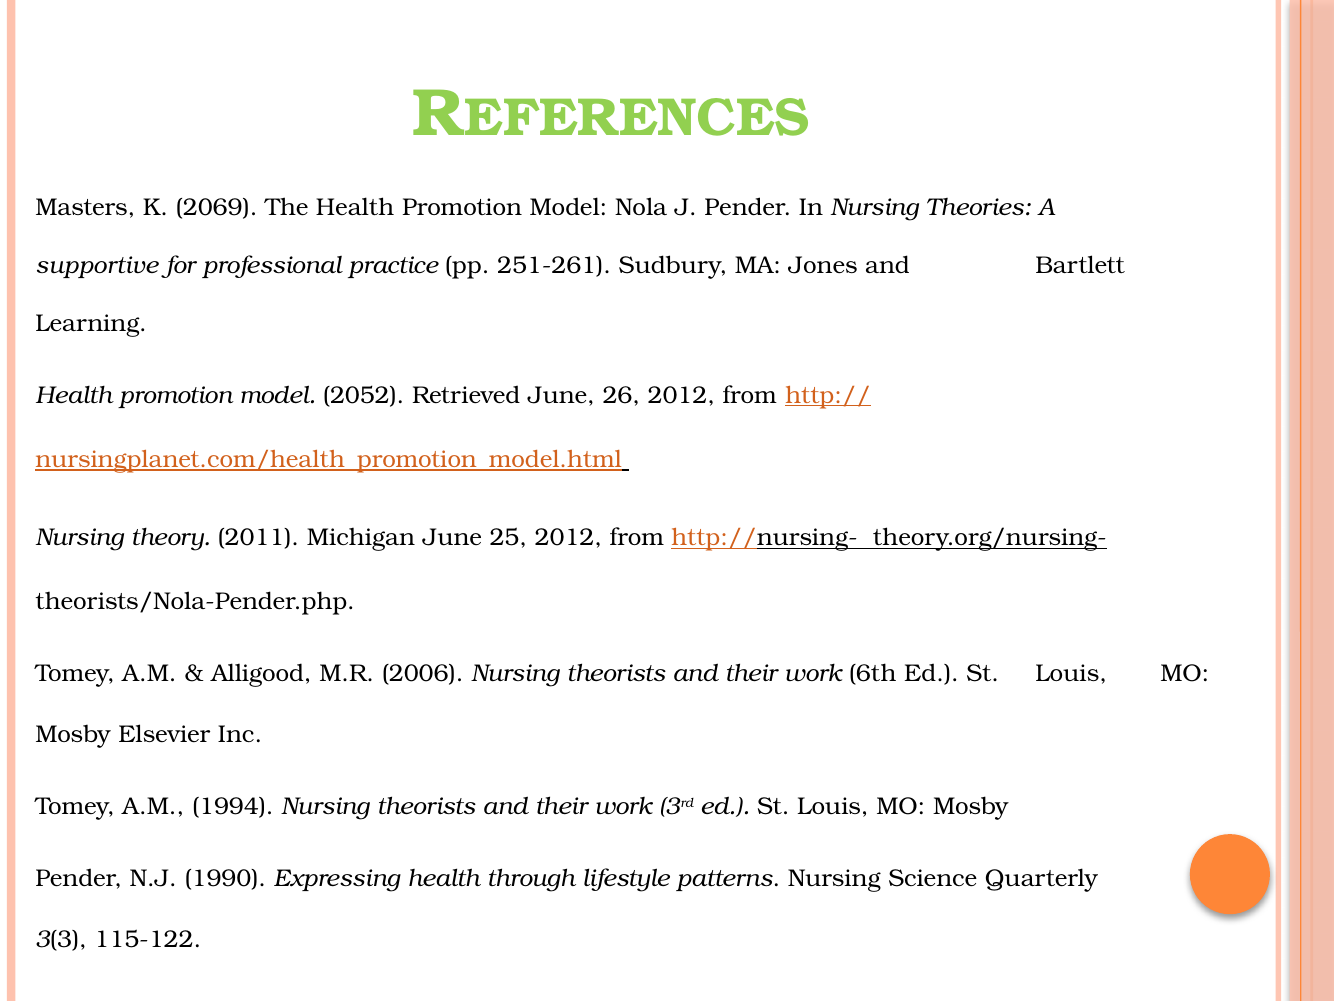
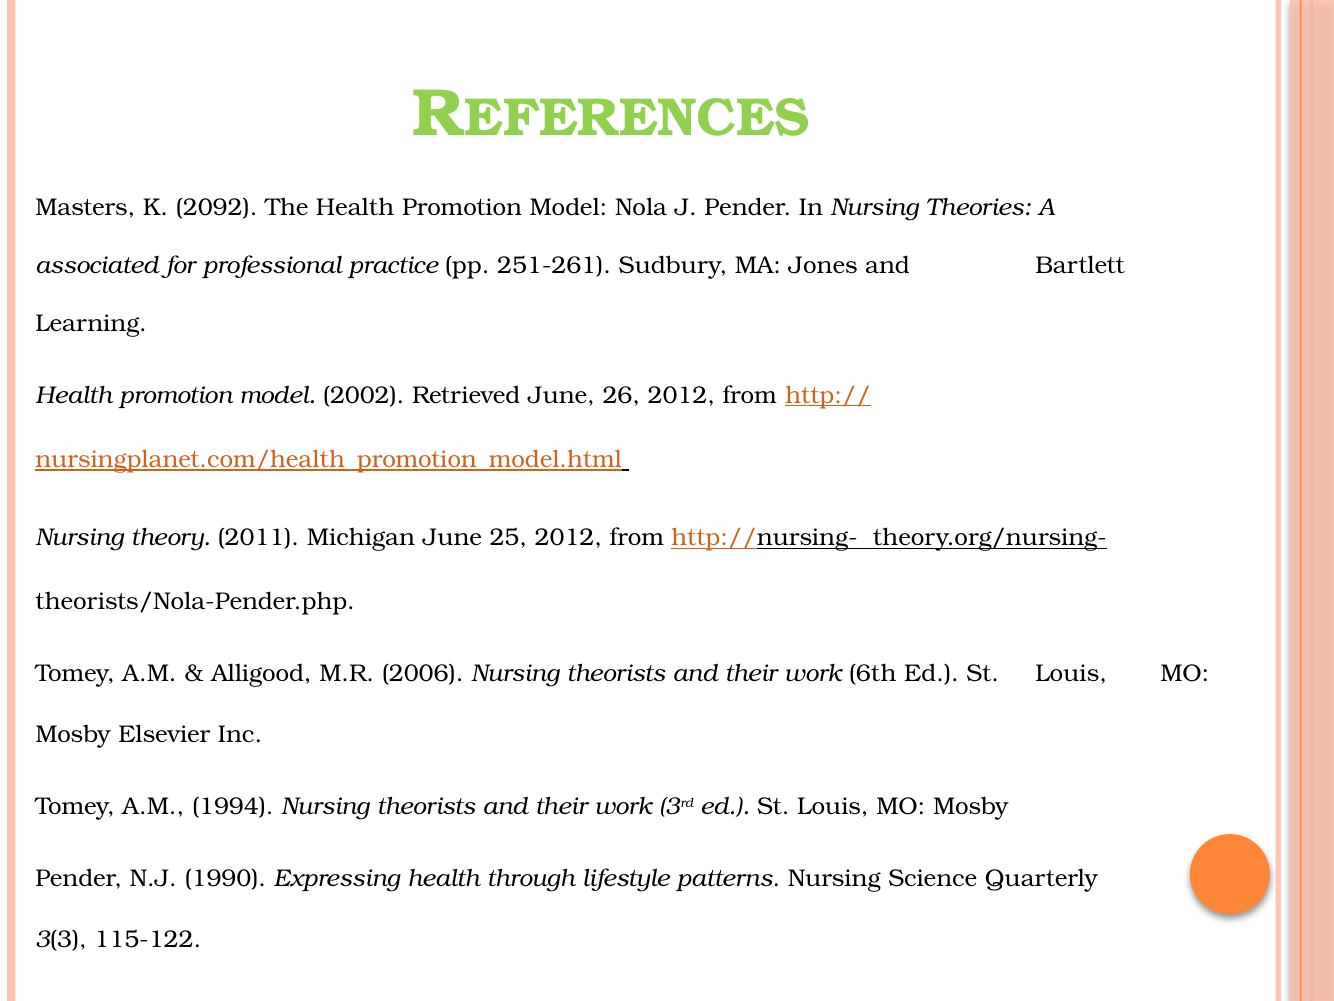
2069: 2069 -> 2092 (217, 207)
supportive: supportive -> associated (97, 265)
2052: 2052 -> 2002 (364, 395)
